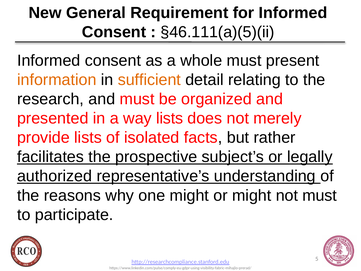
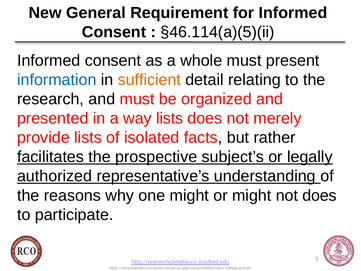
§46.111(a)(5)(ii: §46.111(a)(5)(ii -> §46.114(a)(5)(ii (217, 32)
information colour: orange -> blue (57, 80)
not must: must -> does (320, 195)
